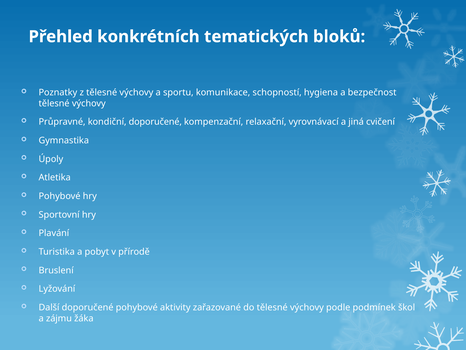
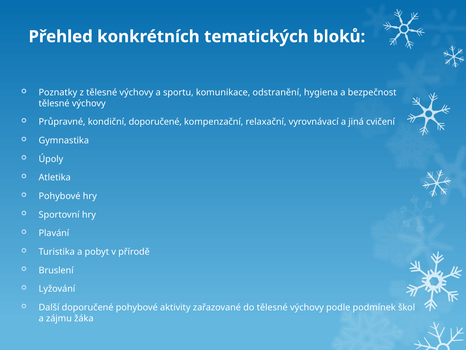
schopností: schopností -> odstranění (277, 92)
